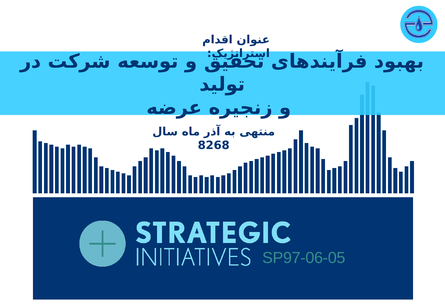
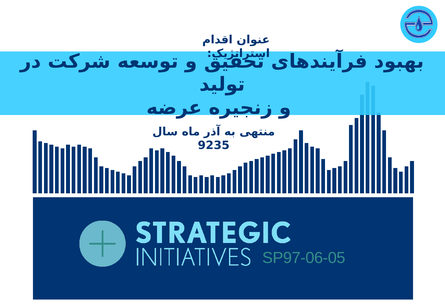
8268: 8268 -> 9235 (214, 145)
